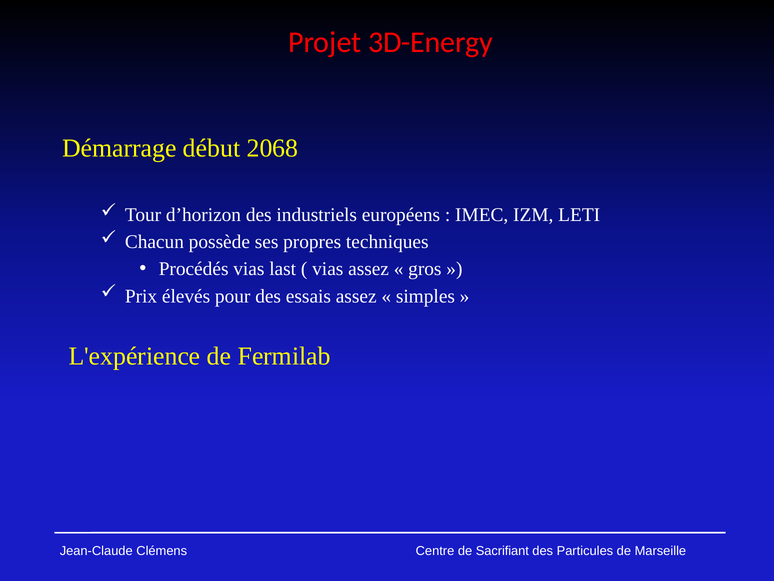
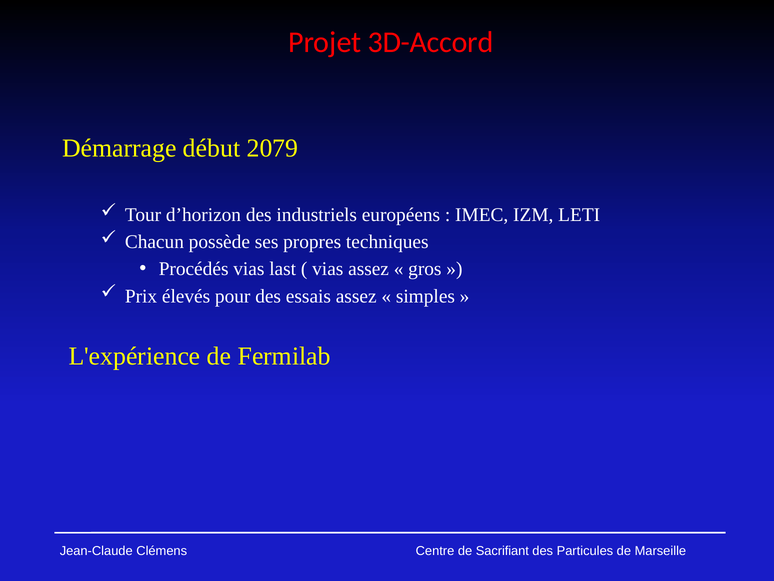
3D-Energy: 3D-Energy -> 3D-Accord (431, 42)
2068: 2068 -> 2079 (272, 148)
